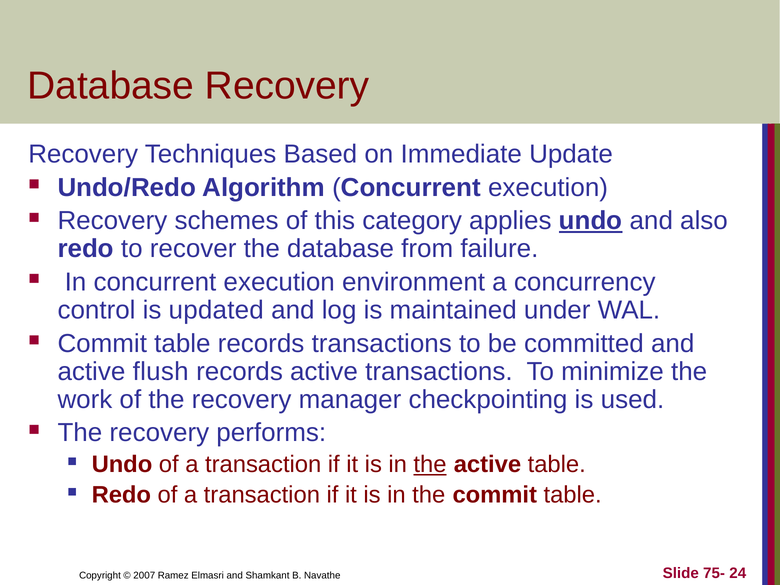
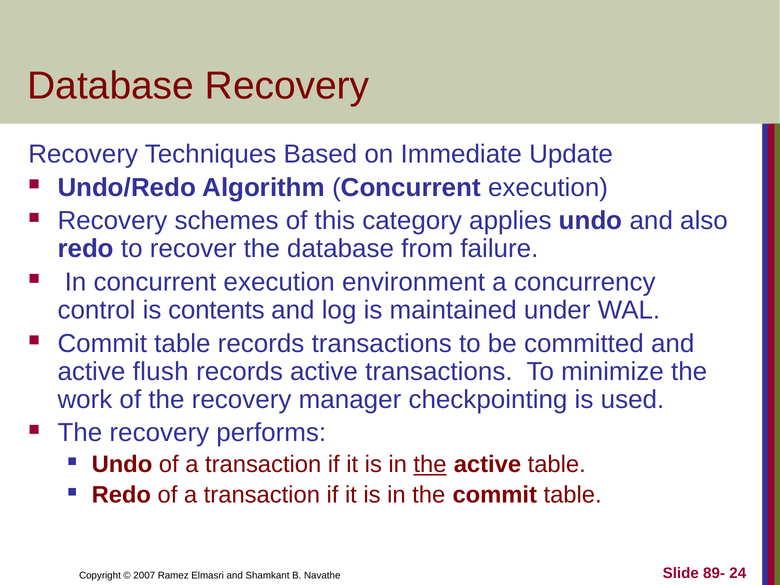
undo underline: present -> none (591, 221)
updated: updated -> contents (216, 310)
75-: 75- -> 89- (714, 573)
